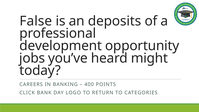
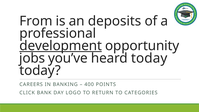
False: False -> From (36, 21)
development underline: none -> present (61, 46)
heard might: might -> today (149, 58)
